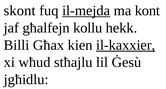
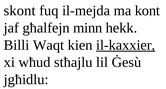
il-mejda underline: present -> none (86, 11)
kollu: kollu -> minn (88, 28)
Għax: Għax -> Waqt (48, 45)
